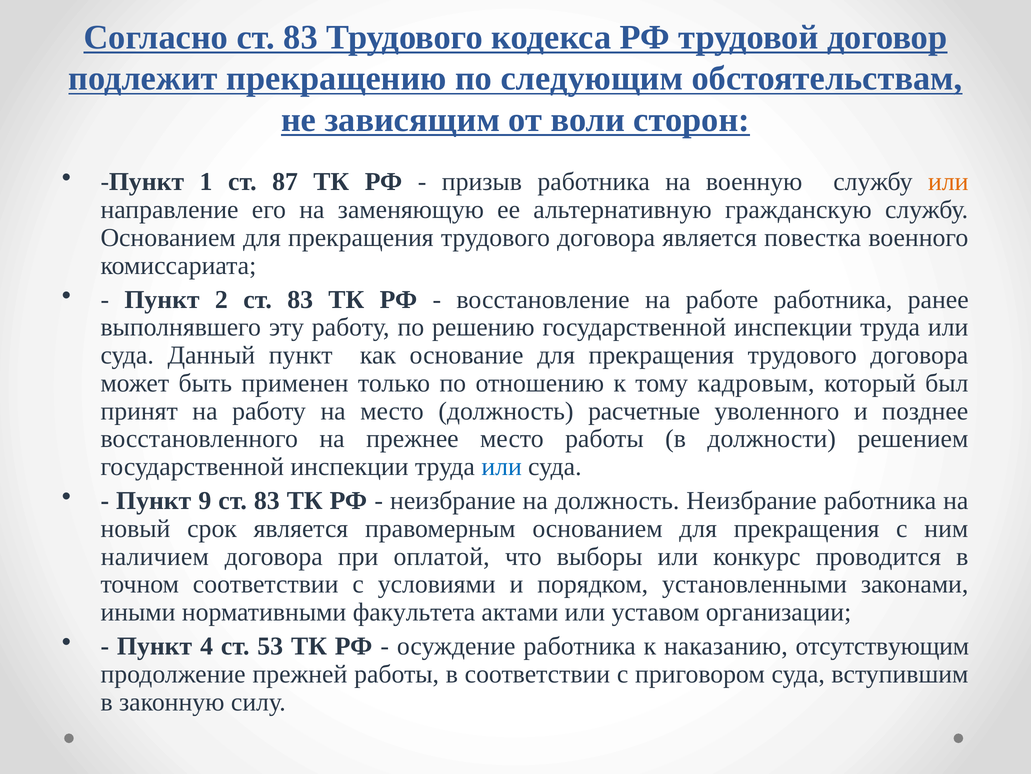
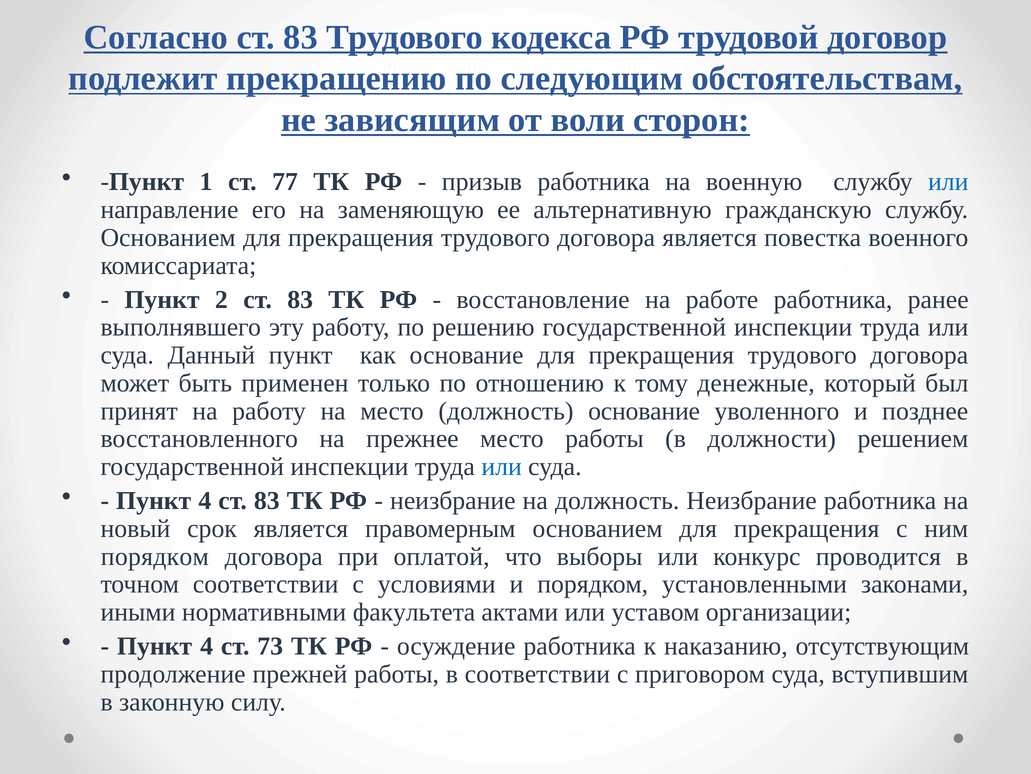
87: 87 -> 77 (285, 182)
или colour: orange -> blue (948, 182)
кадровым: кадровым -> денежные (756, 383)
должность расчетные: расчетные -> основание (644, 411)
9: 9 -> 4 (205, 500)
наличием: наличием -> порядком (155, 556)
53: 53 -> 73 (270, 646)
